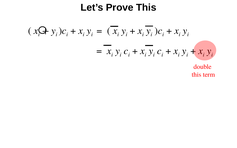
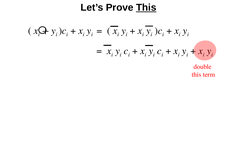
This underline: none -> present (146, 8)
